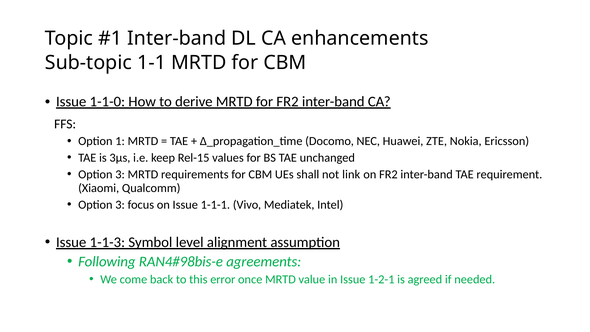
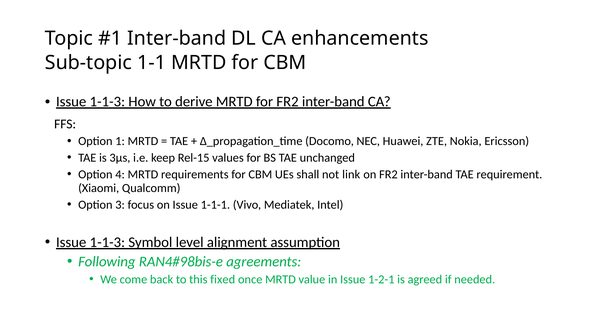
1-1-0: 1-1-0 -> 1-1-3 (107, 101)
3: 3 -> 4 (120, 174)
error: error -> fixed (223, 279)
